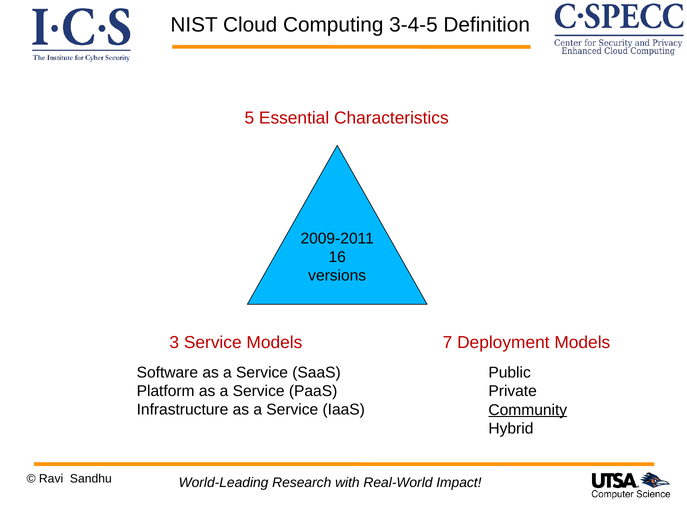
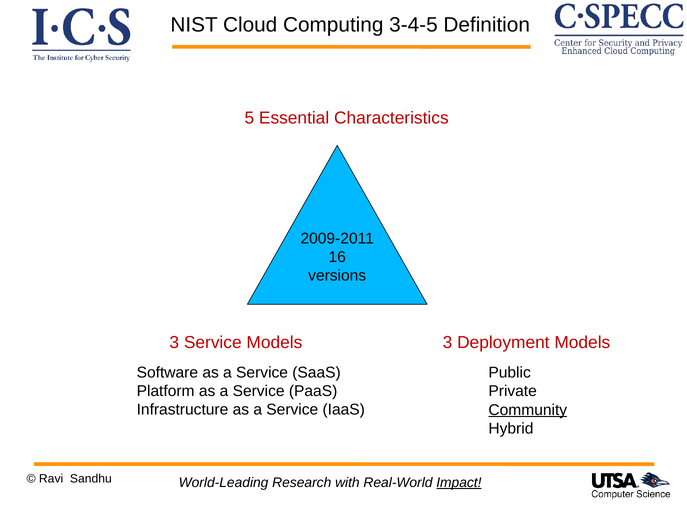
Models 7: 7 -> 3 (448, 342)
Sandhu 2: 2 -> 3 (649, 478)
Impact underline: none -> present (459, 483)
